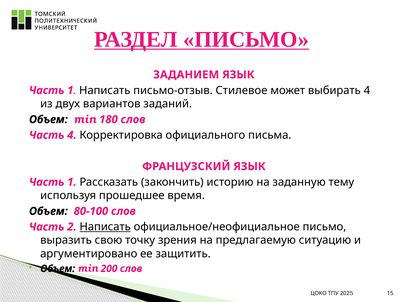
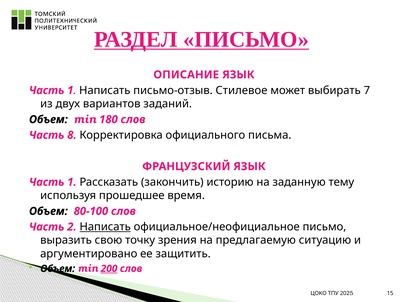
ЗАДАНИЕМ: ЗАДАНИЕМ -> ОПИСАНИЕ (186, 75)
выбирать 4: 4 -> 7 (367, 90)
Часть 4: 4 -> 8 (72, 135)
200 underline: none -> present (109, 269)
